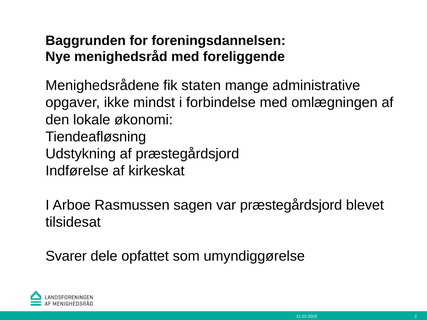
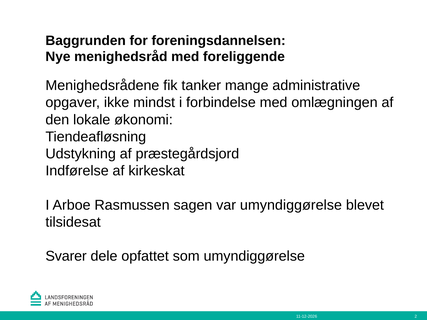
staten: staten -> tanker (201, 86)
var præstegårdsjord: præstegårdsjord -> umyndiggørelse (291, 205)
